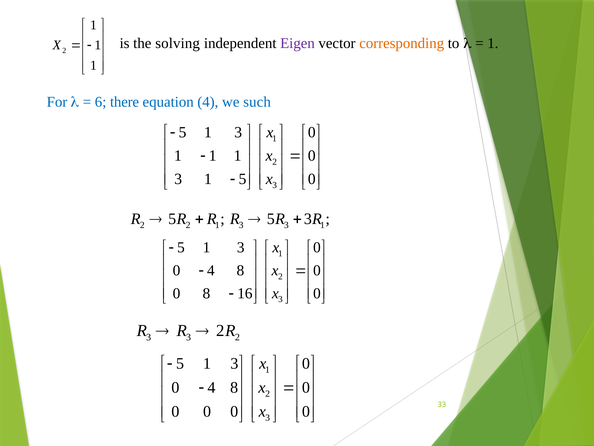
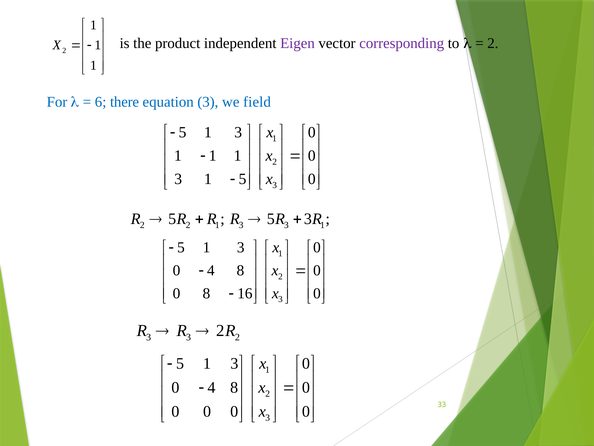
solving: solving -> product (178, 43)
corresponding colour: orange -> purple (402, 43)
1: 1 -> 2 (493, 43)
equation 4: 4 -> 3 (208, 102)
such: such -> field (257, 102)
